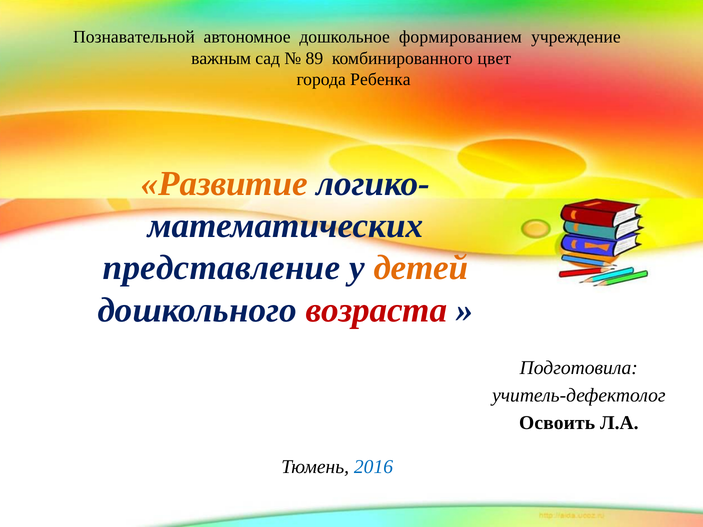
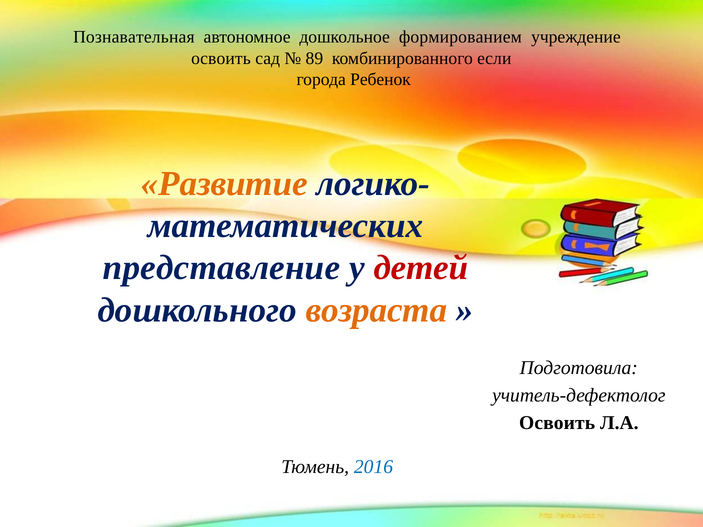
Познавательной: Познавательной -> Познавательная (134, 37)
важным: важным -> освоить (221, 58)
цвет: цвет -> если (494, 58)
Ребенка: Ребенка -> Ребенок (380, 79)
детей colour: orange -> red (421, 268)
возраста colour: red -> orange (376, 310)
